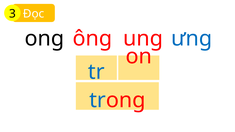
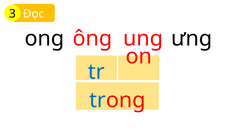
ưng colour: blue -> black (192, 39)
